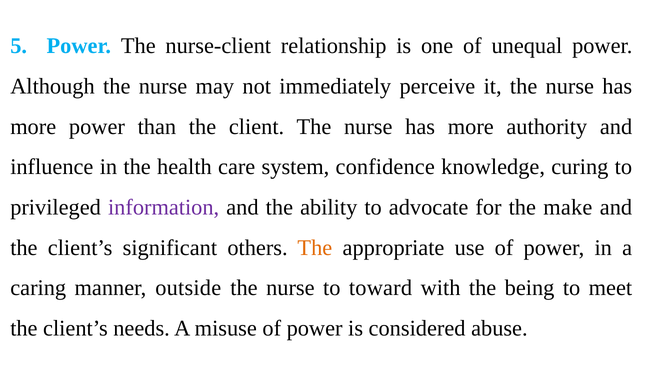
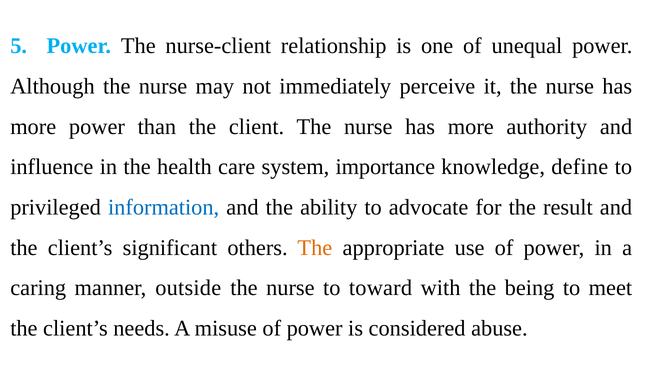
confidence: confidence -> importance (385, 167)
curing: curing -> define (580, 167)
information colour: purple -> blue (164, 207)
make: make -> result (568, 207)
